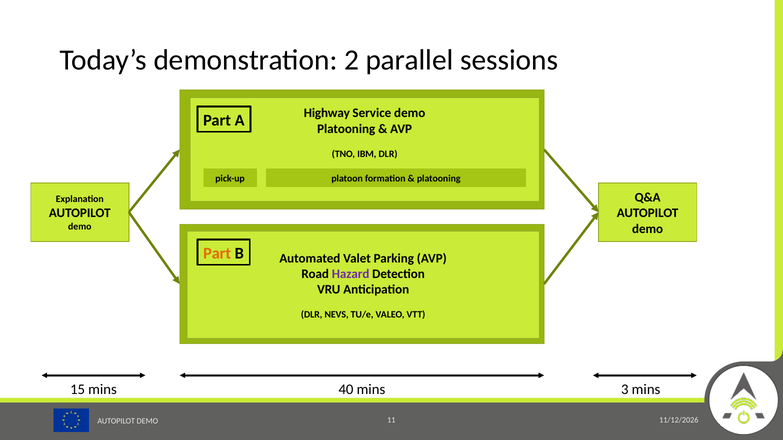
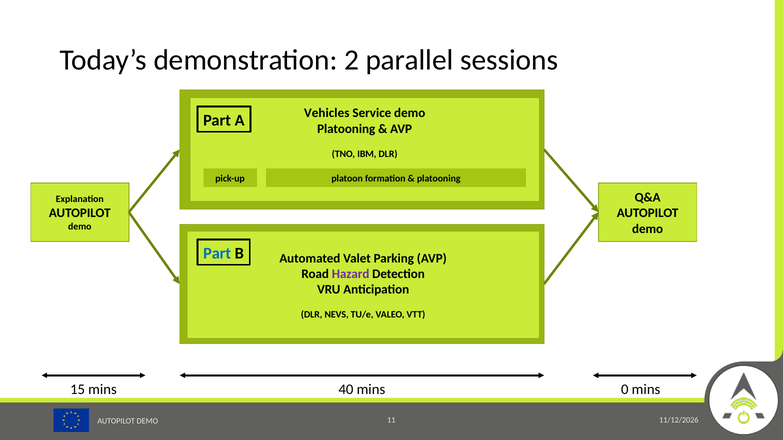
Highway: Highway -> Vehicles (327, 113)
Part colour: orange -> blue (217, 253)
3: 3 -> 0 (625, 390)
